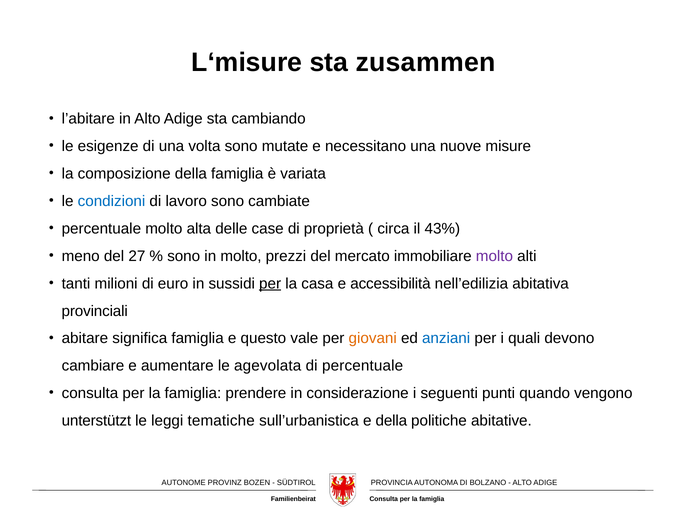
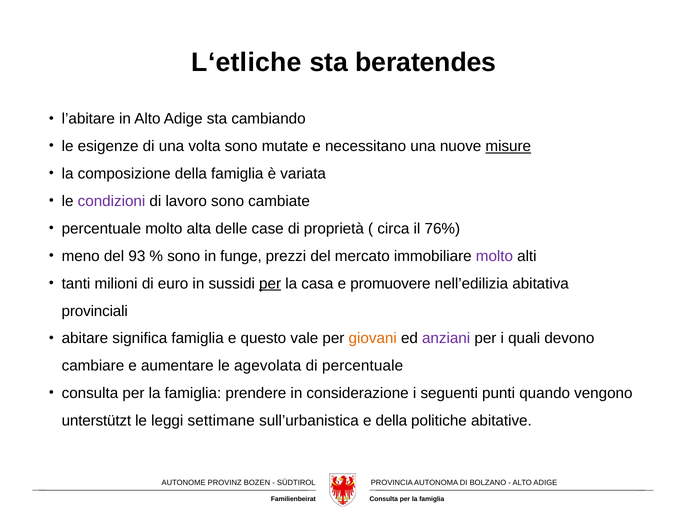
L‘misure: L‘misure -> L‘etliche (247, 62)
zusammen: zusammen -> beratendes (426, 62)
misure underline: none -> present (508, 146)
condizioni colour: blue -> purple (112, 201)
43%: 43% -> 76% (442, 228)
27: 27 -> 93 (137, 256)
in molto: molto -> funge (241, 256)
accessibilità: accessibilità -> promuovere (390, 283)
anziani colour: blue -> purple (446, 338)
tematiche: tematiche -> settimane (221, 420)
